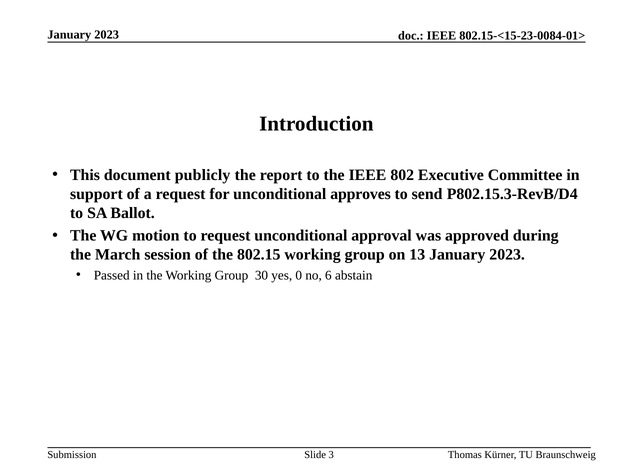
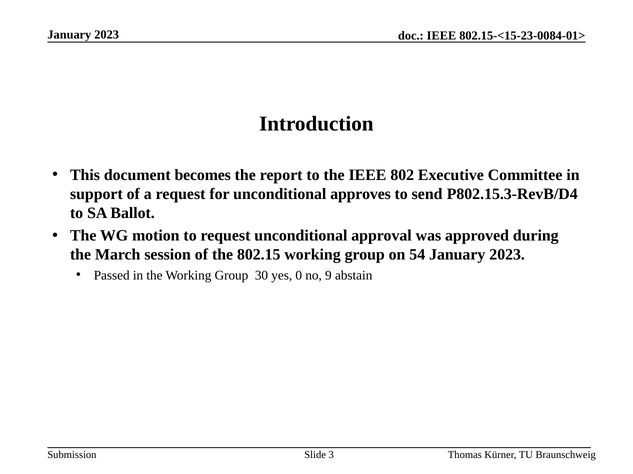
publicly: publicly -> becomes (203, 175)
13: 13 -> 54 (417, 255)
6: 6 -> 9 (328, 276)
